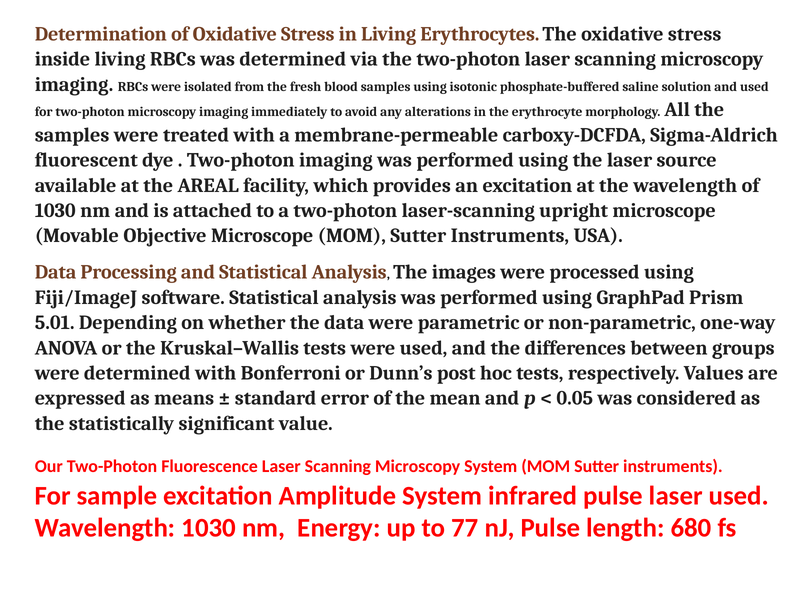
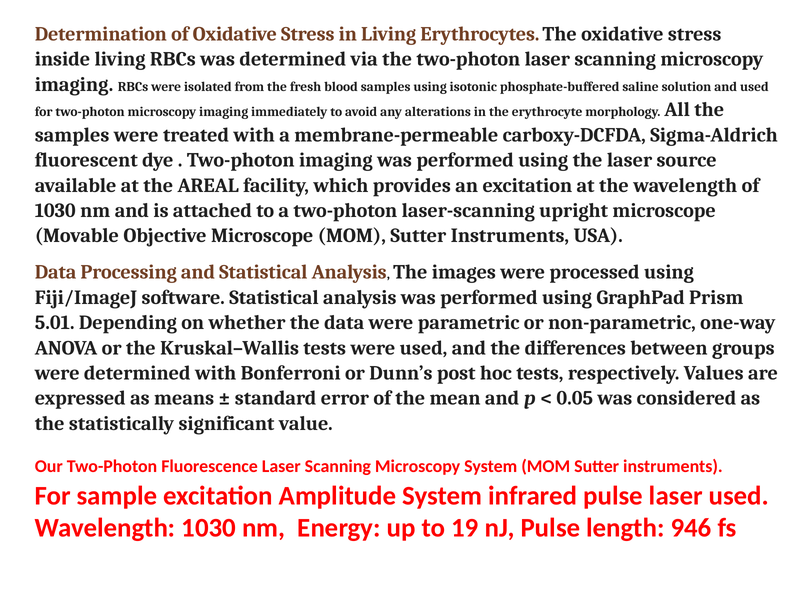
77: 77 -> 19 (465, 528)
680: 680 -> 946 (691, 528)
